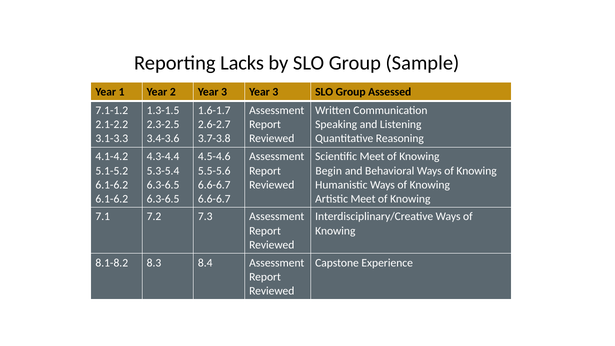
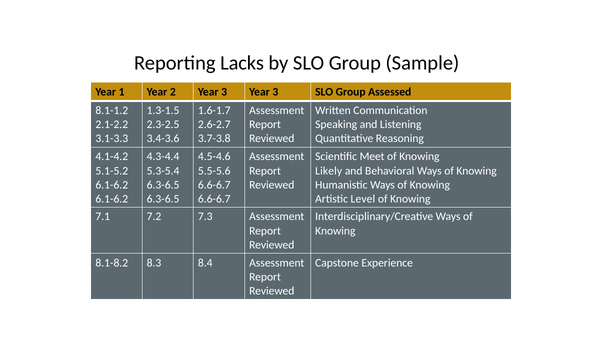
7.1-1.2: 7.1-1.2 -> 8.1-1.2 (112, 111)
Begin: Begin -> Likely (329, 171)
Artistic Meet: Meet -> Level (363, 199)
